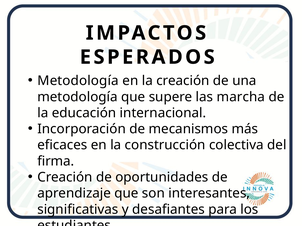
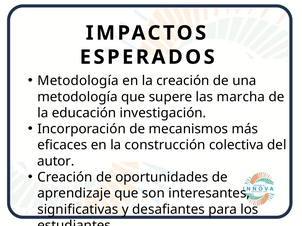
internacional: internacional -> investigación (163, 113)
firma: firma -> autor (56, 161)
